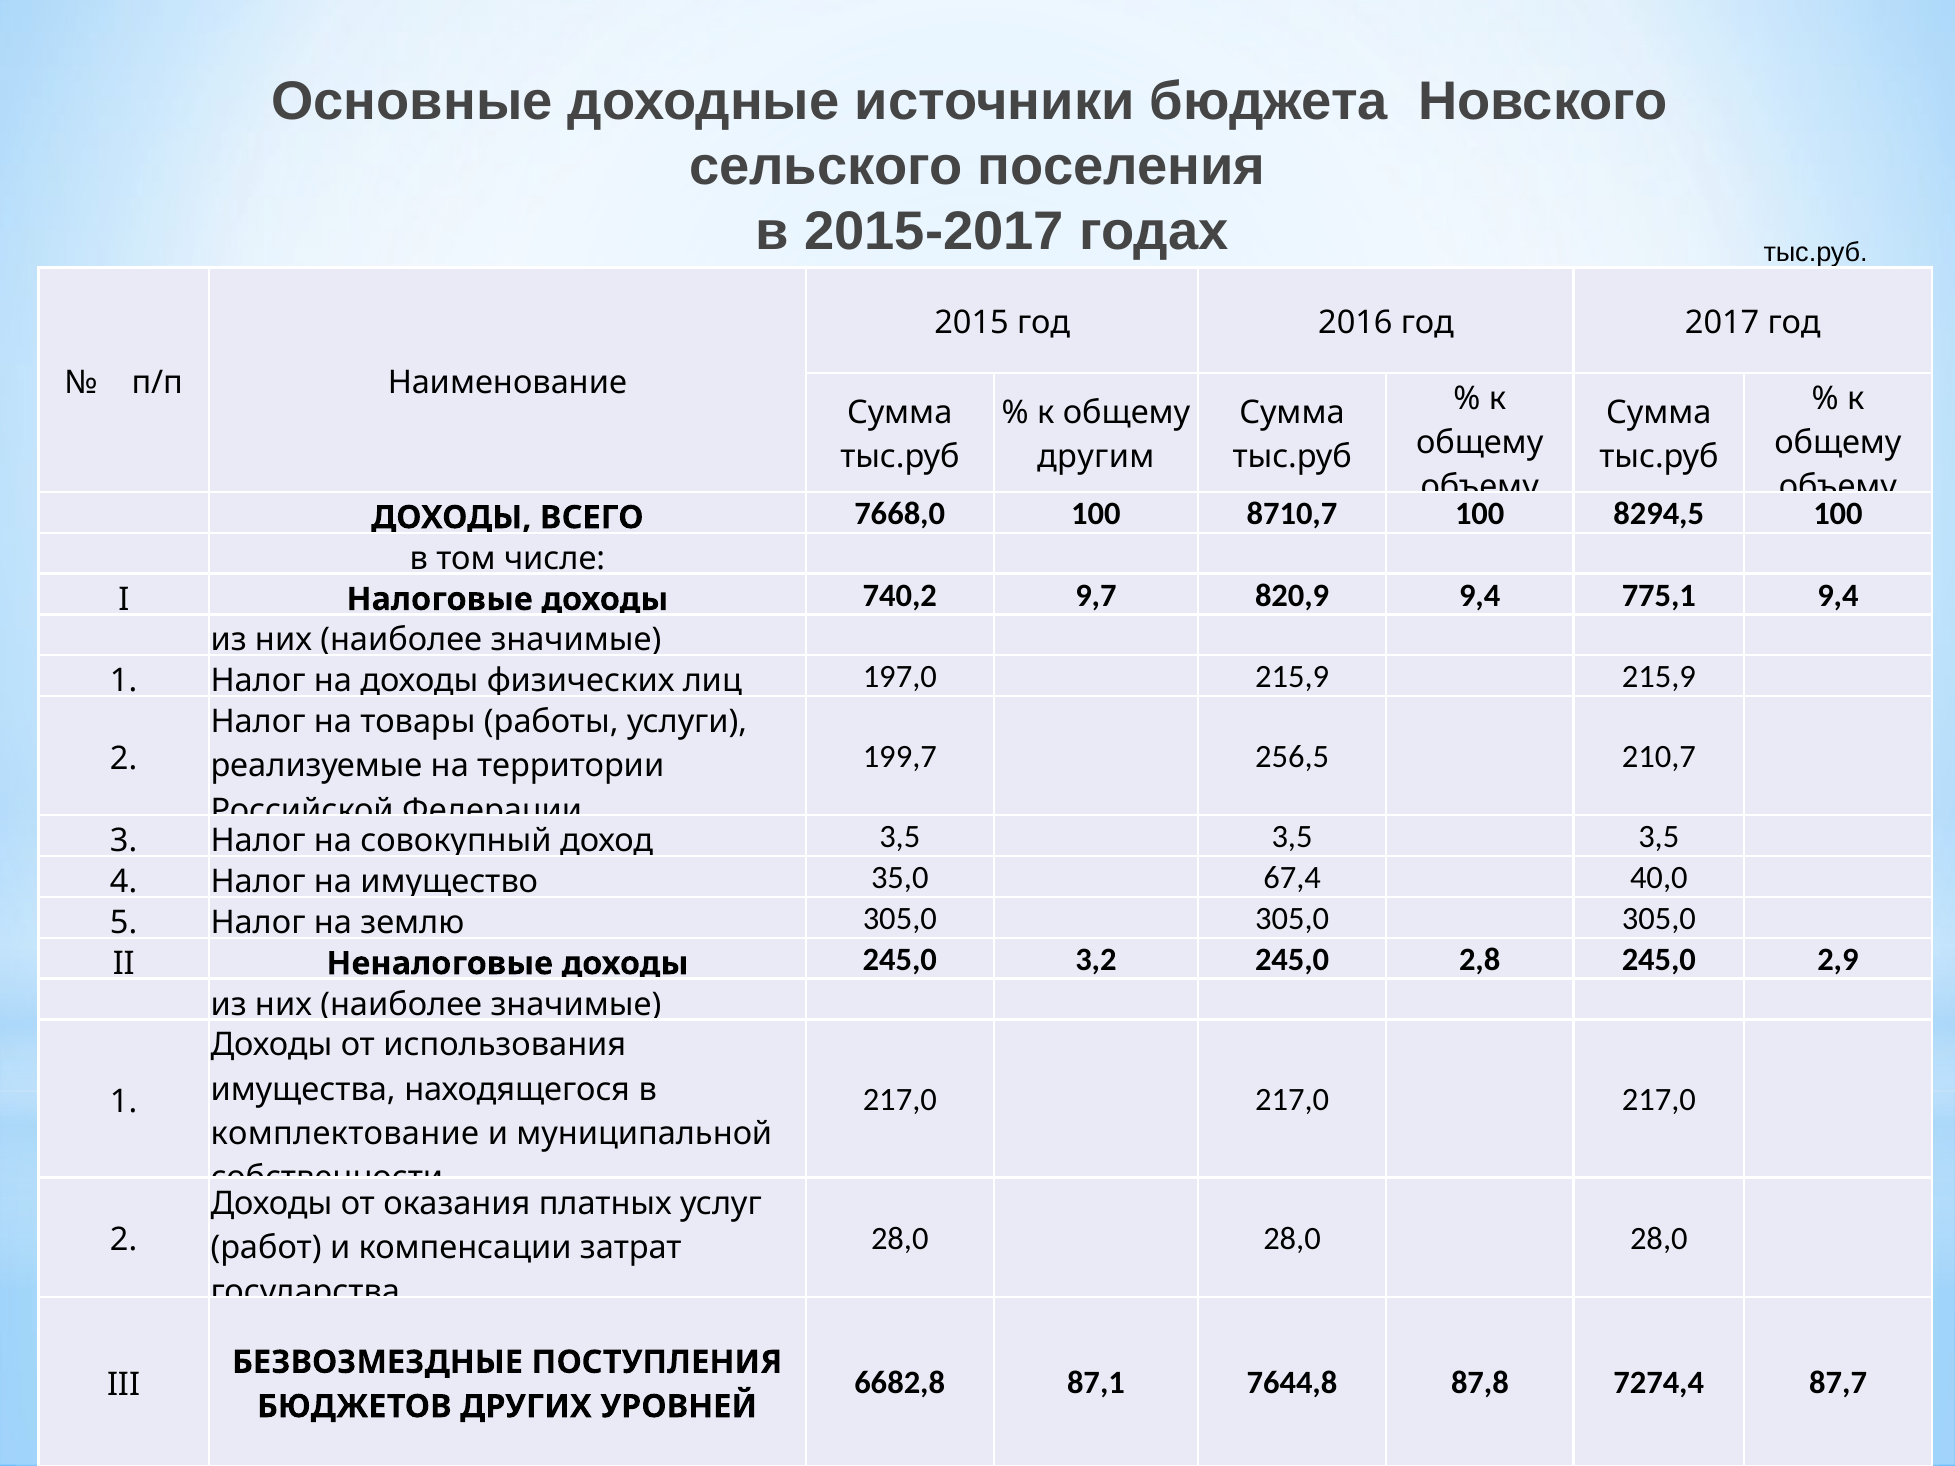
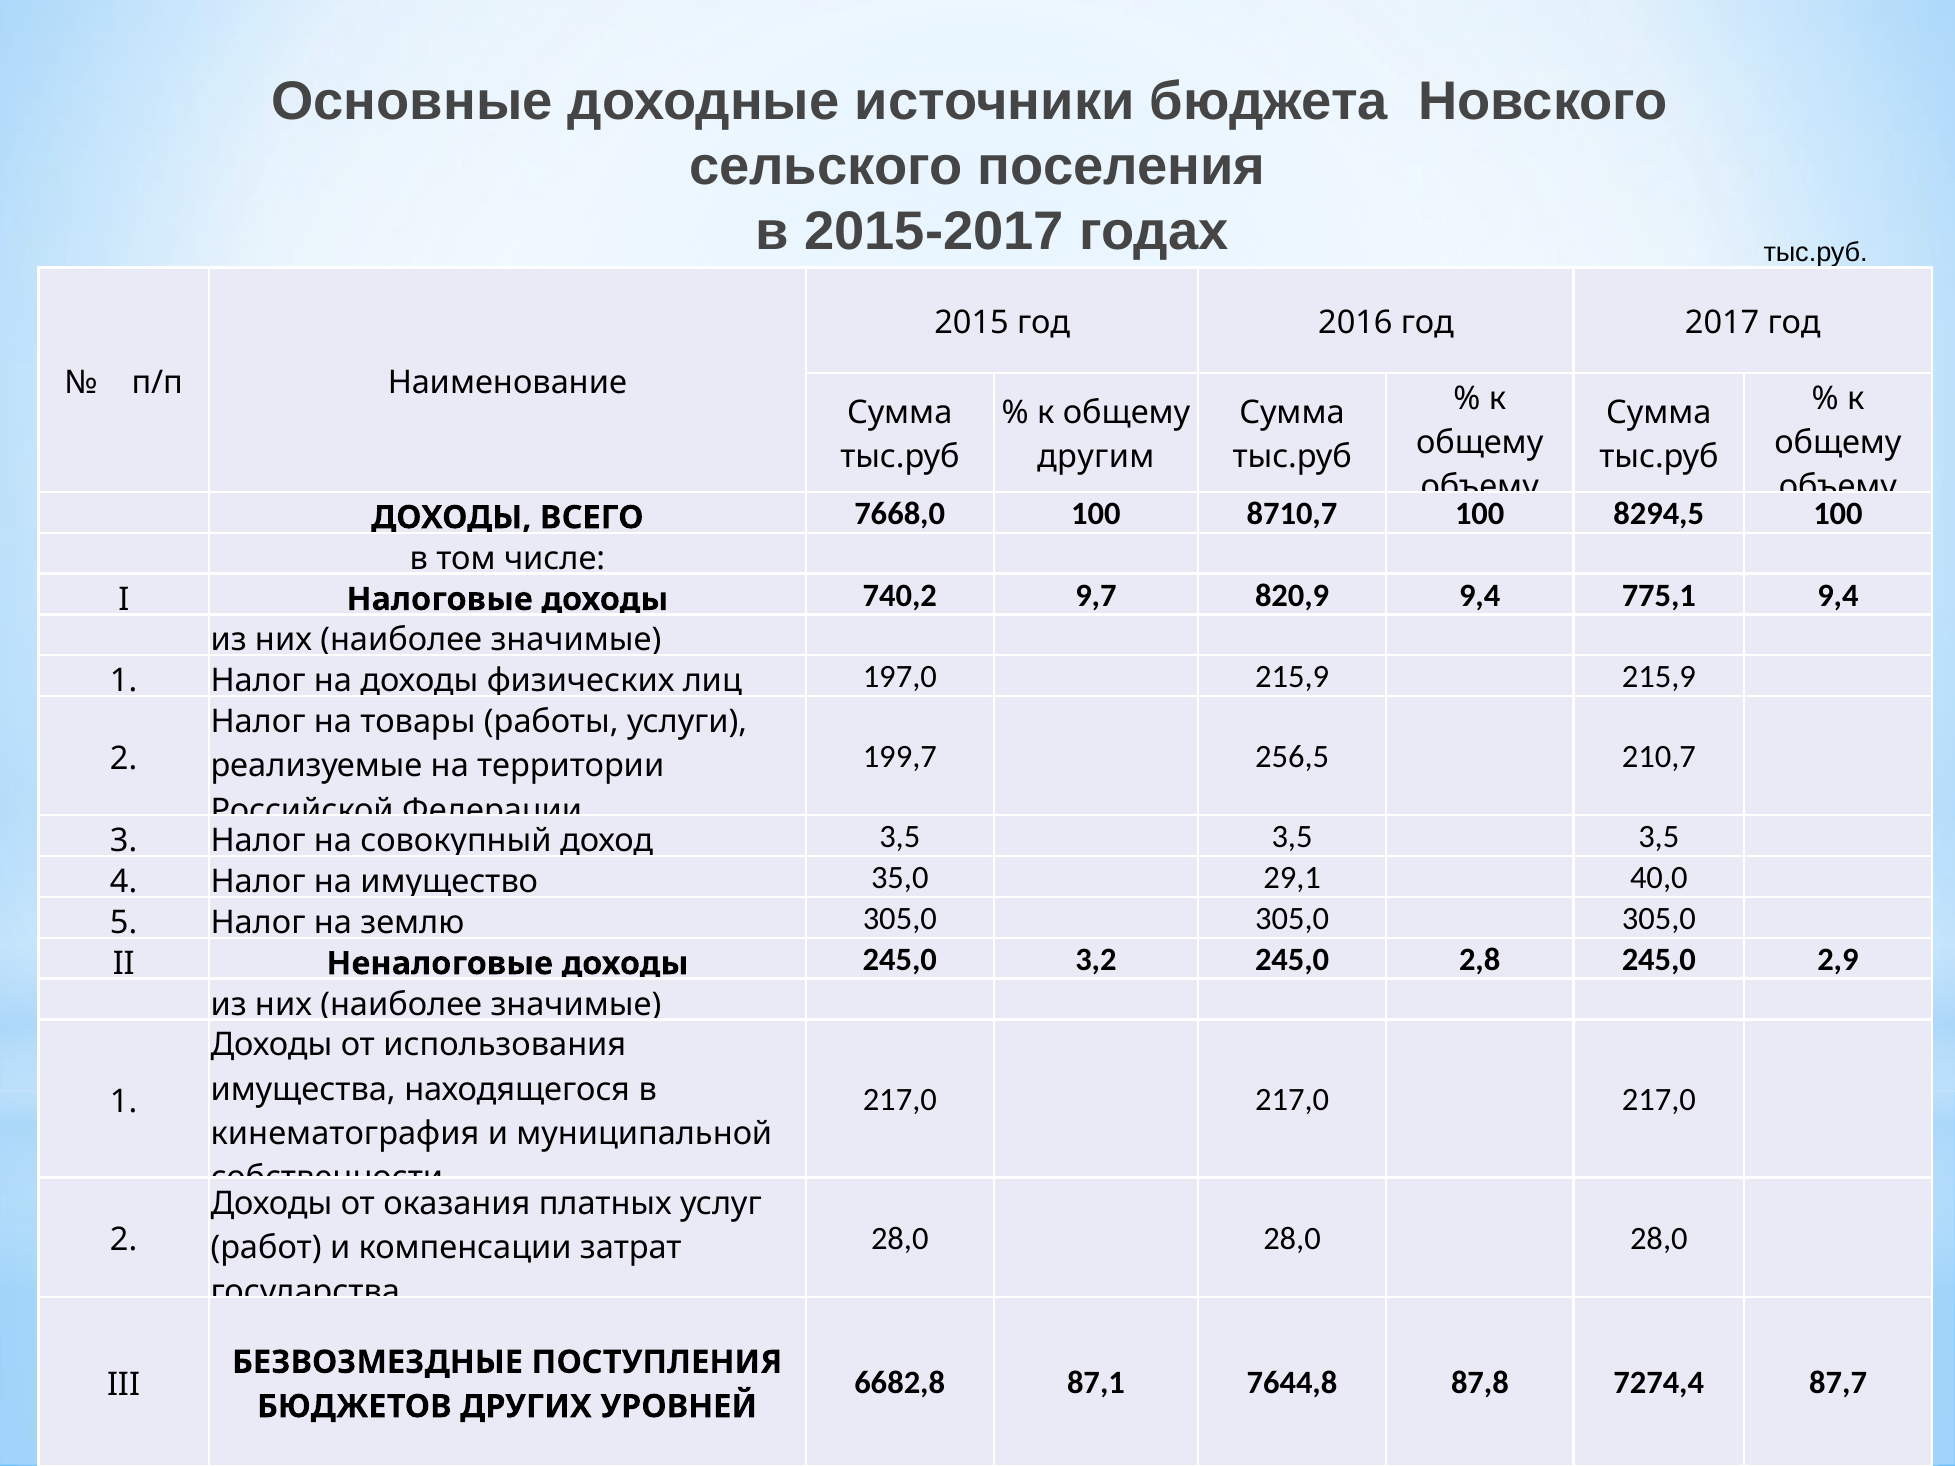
67,4: 67,4 -> 29,1 (1292, 878)
комплектование: комплектование -> кинематография (345, 1134)
